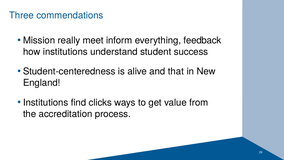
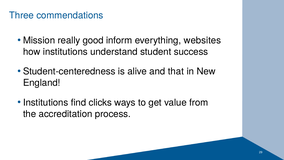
meet: meet -> good (93, 40)
feedback: feedback -> websites (202, 40)
